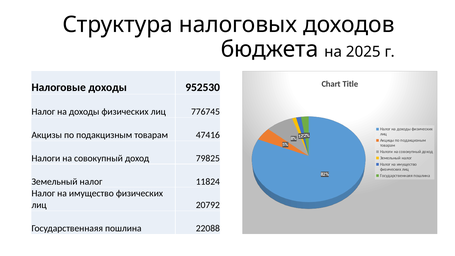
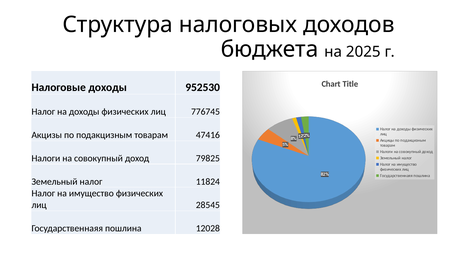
20792: 20792 -> 28545 (208, 205)
22088: 22088 -> 12028 (208, 228)
